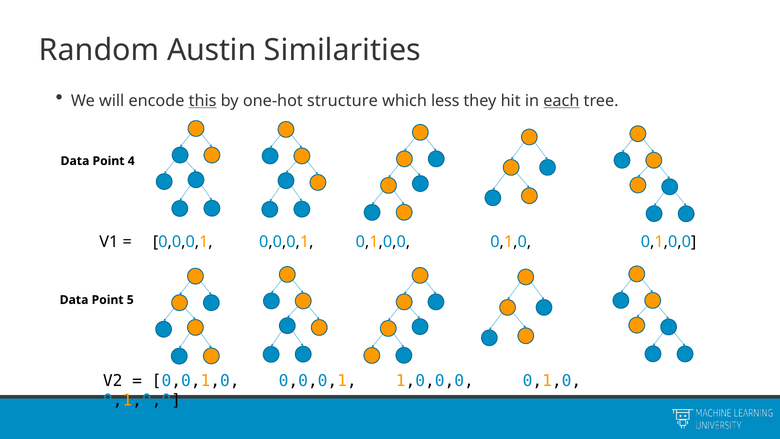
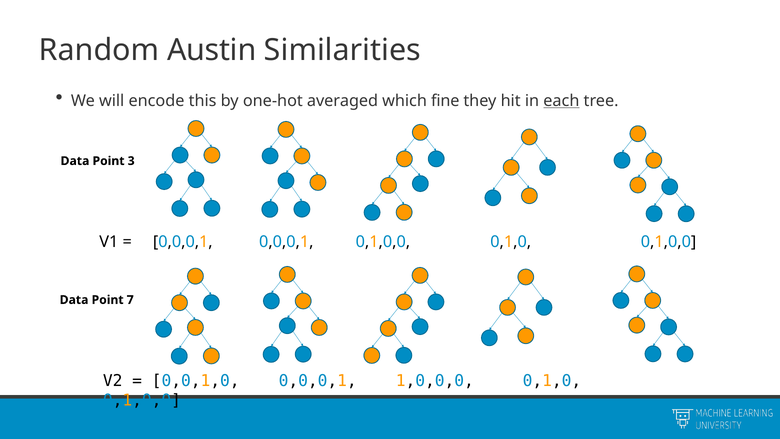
this underline: present -> none (203, 101)
structure: structure -> averaged (343, 101)
less: less -> fine (445, 101)
4: 4 -> 3 (131, 161)
5: 5 -> 7 (130, 300)
